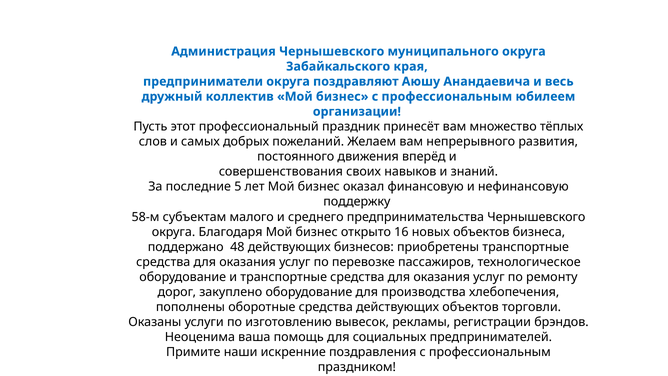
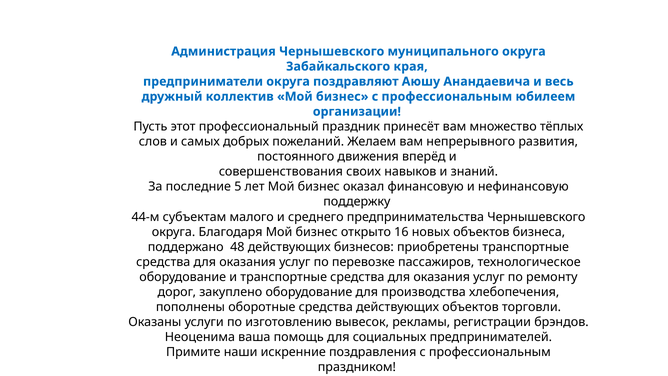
58-м: 58-м -> 44-м (145, 217)
